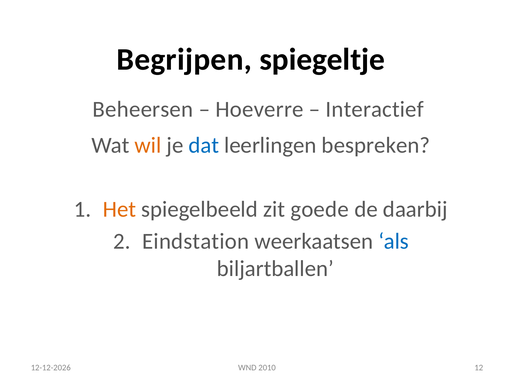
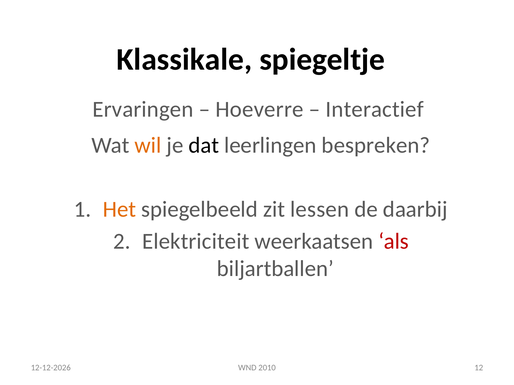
Begrijpen: Begrijpen -> Klassikale (184, 60)
Beheersen: Beheersen -> Ervaringen (143, 109)
dat colour: blue -> black (204, 145)
goede: goede -> lessen (320, 209)
Eindstation: Eindstation -> Elektriciteit (196, 241)
als colour: blue -> red (394, 241)
